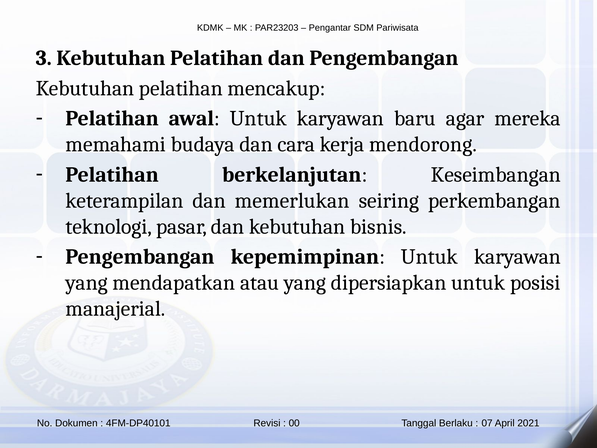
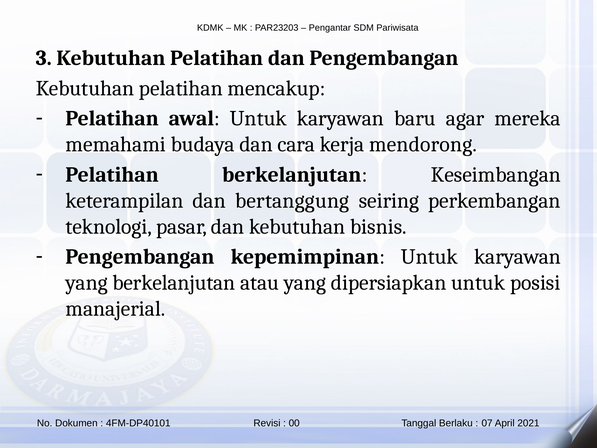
memerlukan: memerlukan -> bertanggung (292, 201)
yang mendapatkan: mendapatkan -> berkelanjutan (174, 283)
